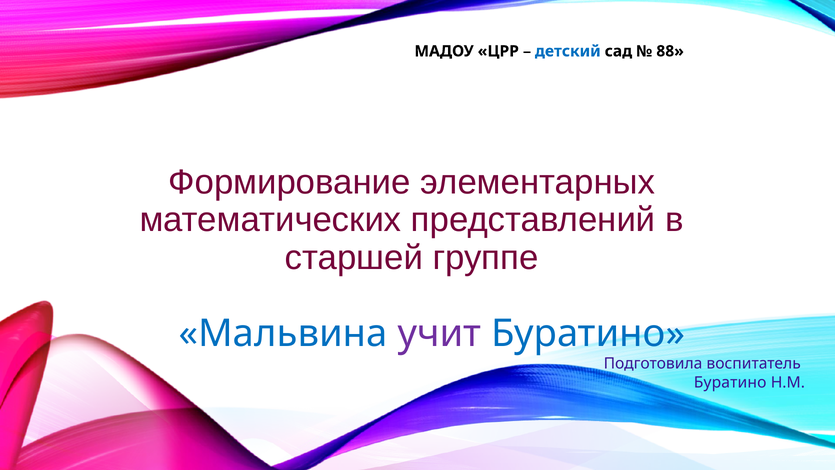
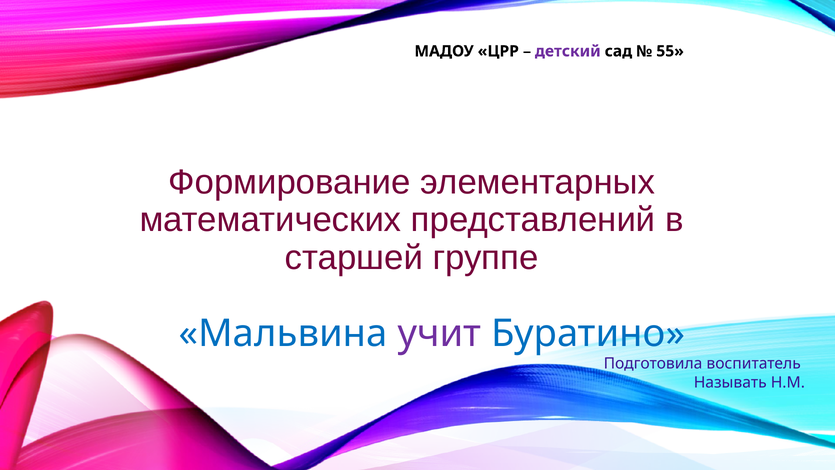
детский colour: blue -> purple (568, 51)
88: 88 -> 55 (670, 51)
Буратино: Буратино -> Называть (730, 382)
